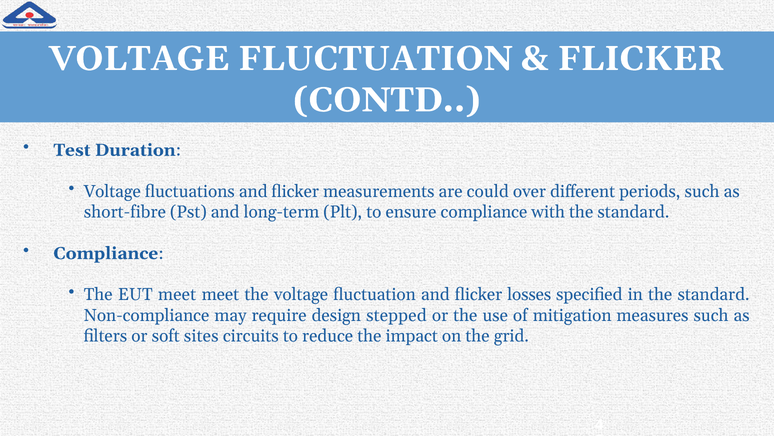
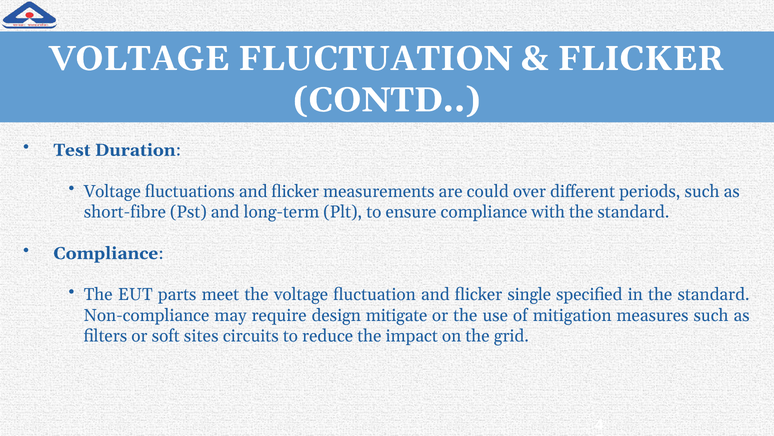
EUT meet: meet -> parts (177, 294)
losses: losses -> single (529, 294)
stepped: stepped -> mitigate (397, 315)
